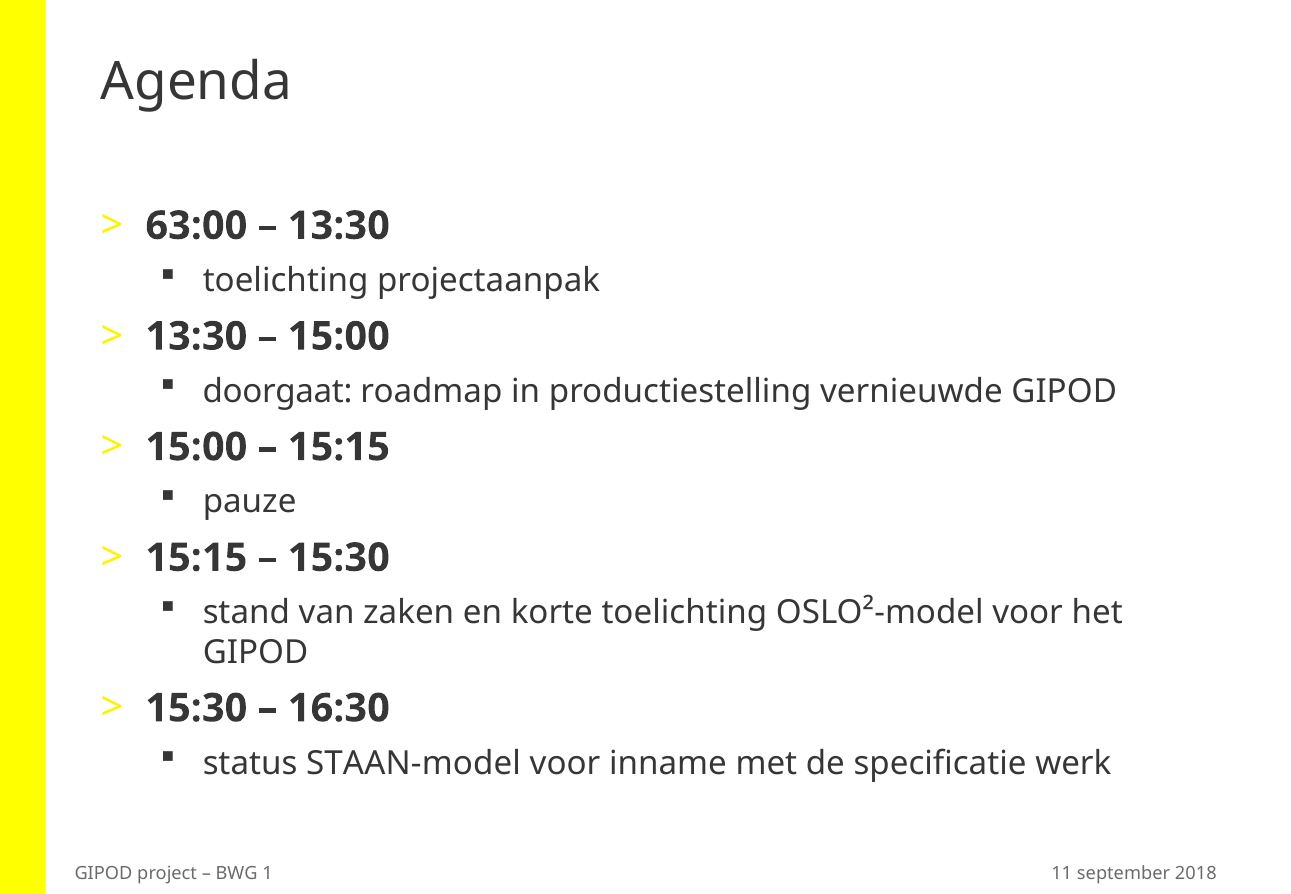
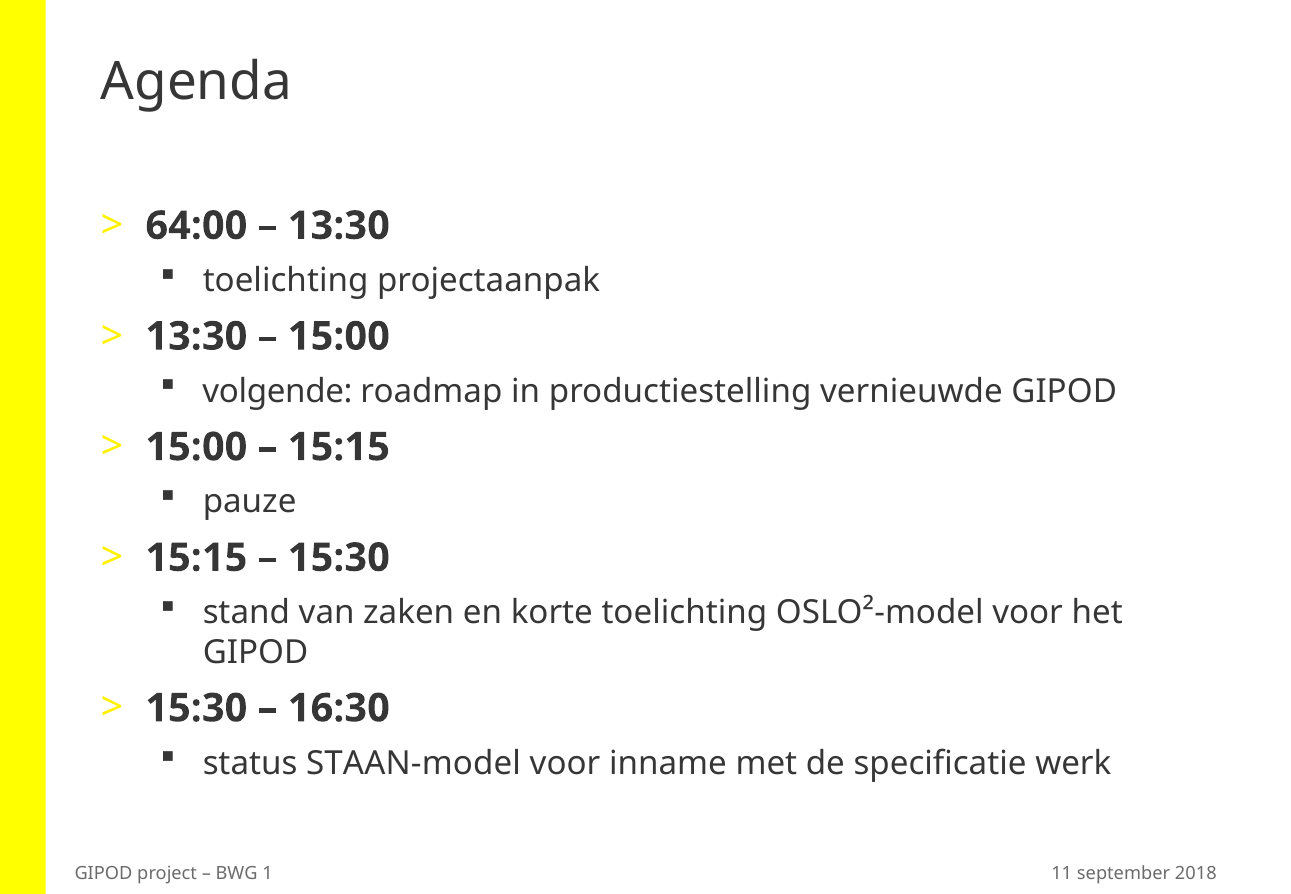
63:00: 63:00 -> 64:00 (196, 226)
doorgaat: doorgaat -> volgende (277, 391)
